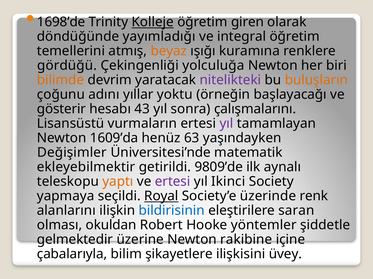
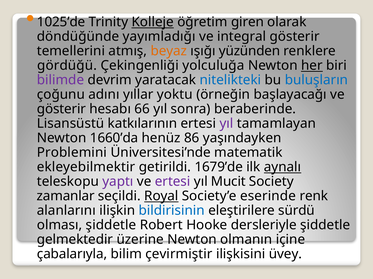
1698’de: 1698’de -> 1025’de (61, 22)
integral öğretim: öğretim -> gösterir (295, 37)
kuramına: kuramına -> yüzünden (250, 51)
her underline: none -> present (312, 66)
bilimde colour: orange -> purple (61, 80)
nitelikteki colour: purple -> blue (230, 80)
buluşların colour: orange -> blue (316, 80)
43: 43 -> 66 (142, 109)
çalışmalarını: çalışmalarını -> beraberinde (255, 109)
vurmaların: vurmaların -> katkılarının (142, 124)
1609’da: 1609’da -> 1660’da (114, 138)
63: 63 -> 86 (192, 138)
Değişimler: Değişimler -> Problemini (72, 153)
9809’de: 9809’de -> 1679’de (219, 167)
aynalı underline: none -> present (283, 167)
yaptı colour: orange -> purple (118, 182)
Ikinci: Ikinci -> Mucit (228, 182)
yapmaya: yapmaya -> zamanlar (66, 197)
üzerinde: üzerinde -> eserinde (268, 197)
saran: saran -> sürdü (297, 211)
olması okuldan: okuldan -> şiddetle (111, 226)
yöntemler: yöntemler -> dersleriyle (264, 226)
rakibine: rakibine -> olmanın (246, 240)
şikayetlere: şikayetlere -> çevirmiştir (179, 255)
